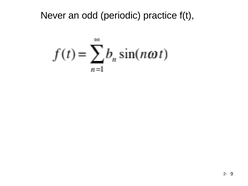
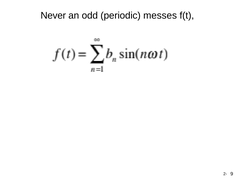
practice: practice -> messes (160, 15)
